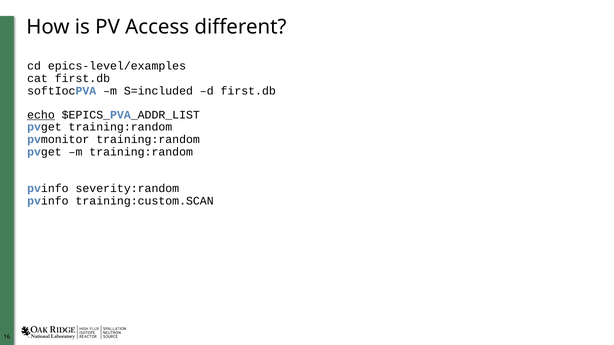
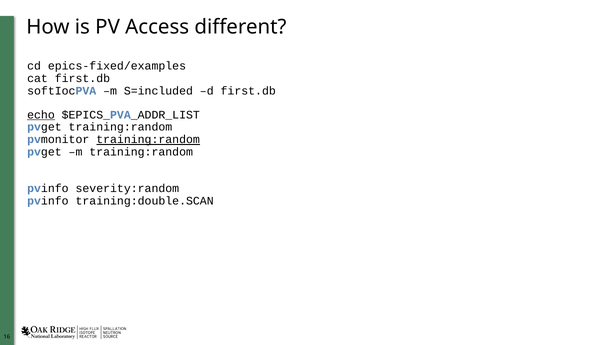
epics-level/examples: epics-level/examples -> epics-fixed/examples (117, 66)
training:random underline: none -> present (148, 140)
training:custom.SCAN: training:custom.SCAN -> training:double.SCAN (145, 201)
